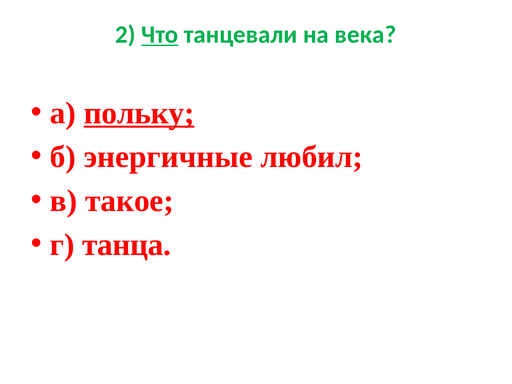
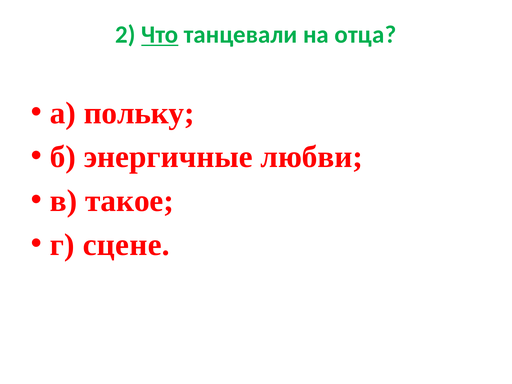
века: века -> отца (365, 35)
польку underline: present -> none (139, 113)
любил: любил -> любви (312, 157)
танца: танца -> сцене (126, 245)
